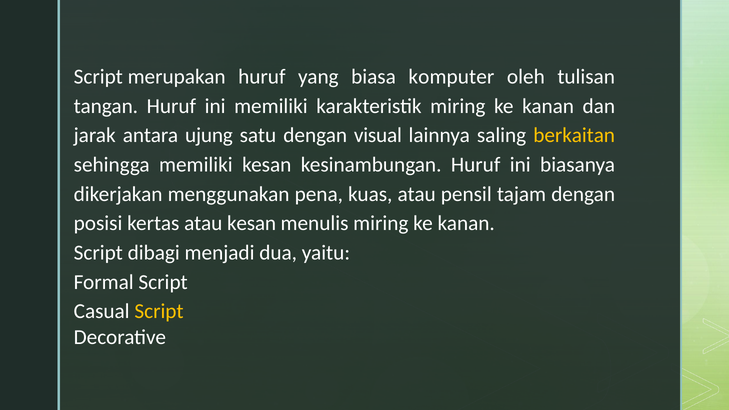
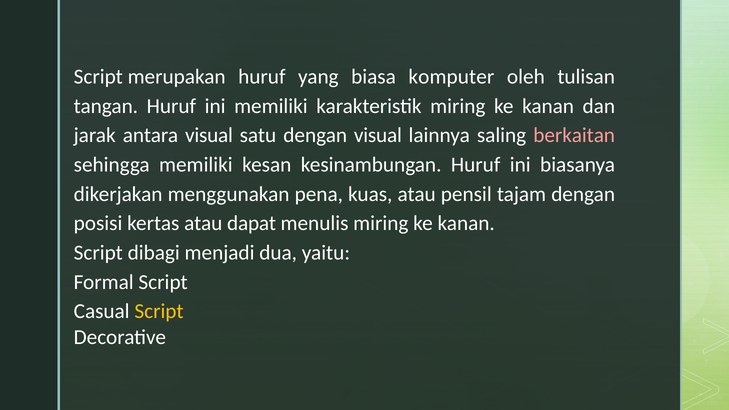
antara ujung: ujung -> visual (209, 135)
berkaitan colour: yellow -> pink (574, 135)
atau kesan: kesan -> dapat (252, 223)
